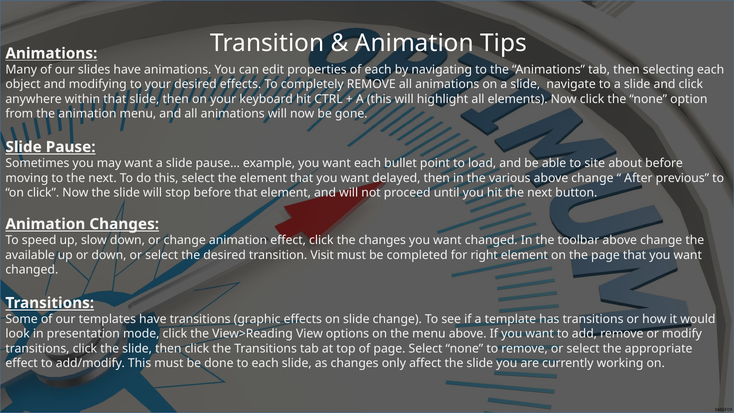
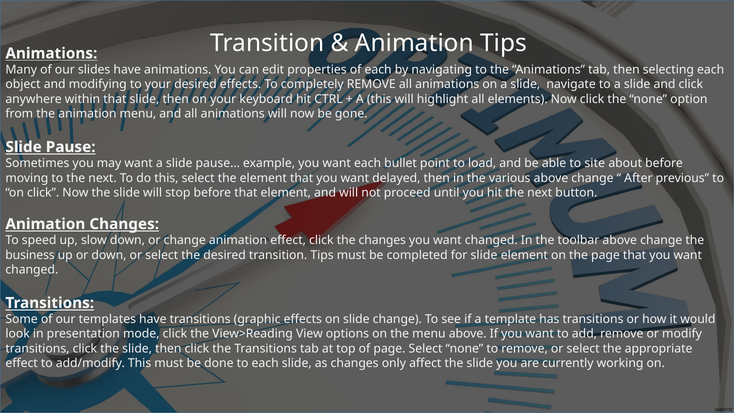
available: available -> business (30, 255)
transition Visit: Visit -> Tips (322, 255)
for right: right -> slide (484, 255)
